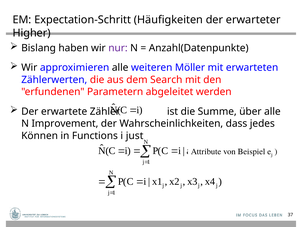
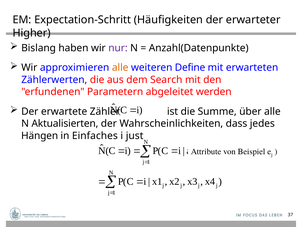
alle colour: black -> orange (120, 67)
Möller: Möller -> Define (190, 67)
Improvement: Improvement -> Aktualisierten (65, 123)
Können: Können -> Hängen (40, 135)
Functions: Functions -> Einfaches (95, 135)
